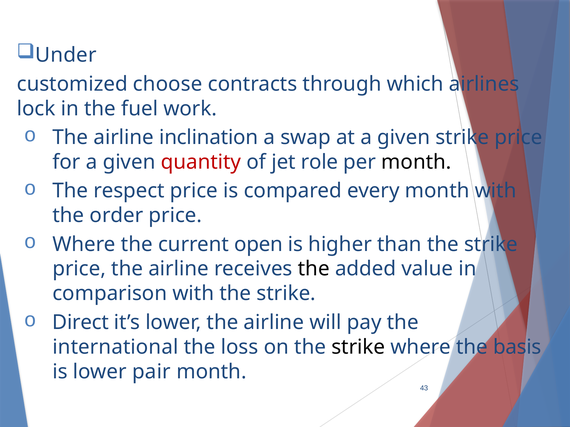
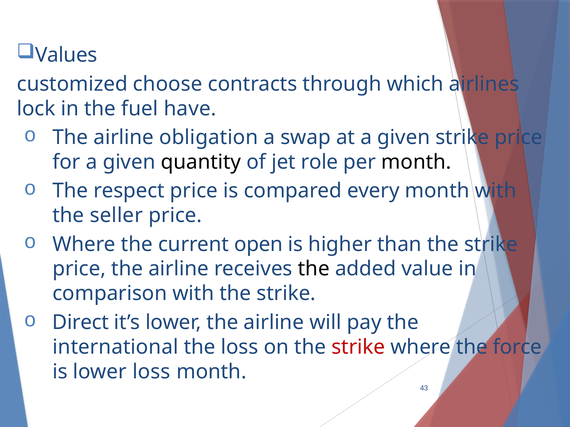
Under: Under -> Values (66, 55)
work: work -> have (190, 109)
inclination: inclination -> obligation (209, 138)
quantity colour: red -> black (201, 162)
order: order -> seller (116, 216)
strike colour: black -> red (358, 347)
basis: basis -> force (517, 347)
lower pair: pair -> loss (151, 372)
